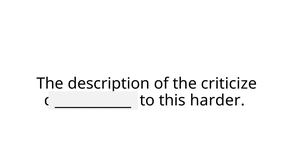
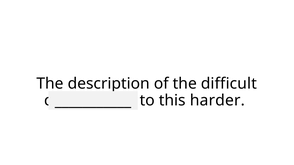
criticize: criticize -> difficult (229, 84)
